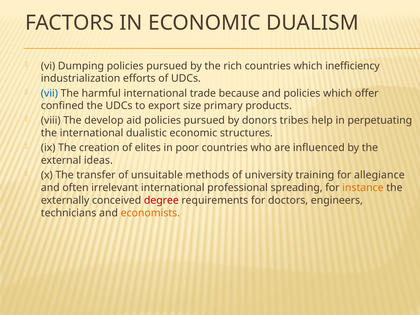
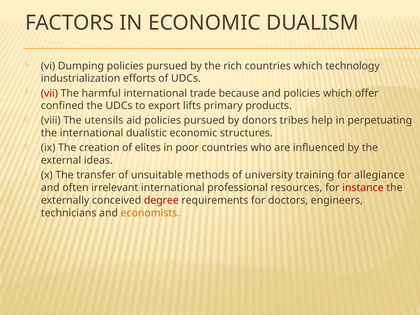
inefficiency: inefficiency -> technology (352, 66)
vii colour: blue -> red (49, 93)
size: size -> lifts (192, 106)
develop: develop -> utensils (104, 121)
spreading: spreading -> resources (297, 188)
instance colour: orange -> red (363, 188)
